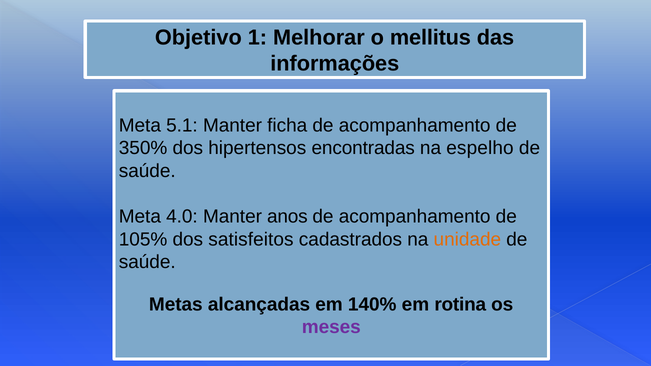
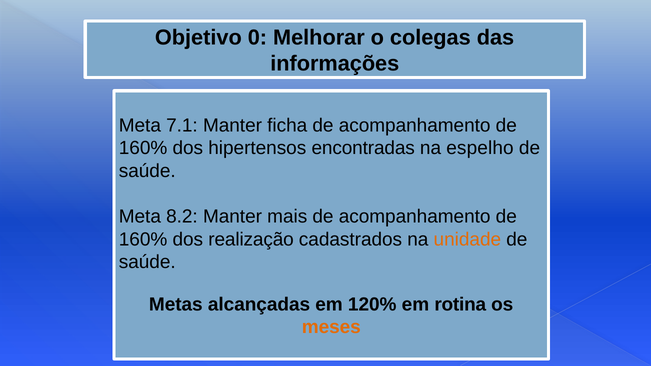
1: 1 -> 0 (257, 38)
mellitus: mellitus -> colegas (430, 38)
5.1: 5.1 -> 7.1 (182, 125)
350%: 350% -> 160% (143, 148)
4.0: 4.0 -> 8.2 (182, 217)
anos: anos -> mais (287, 217)
105%: 105% -> 160% (143, 239)
satisfeitos: satisfeitos -> realização (251, 239)
140%: 140% -> 120% (372, 305)
meses colour: purple -> orange (331, 327)
